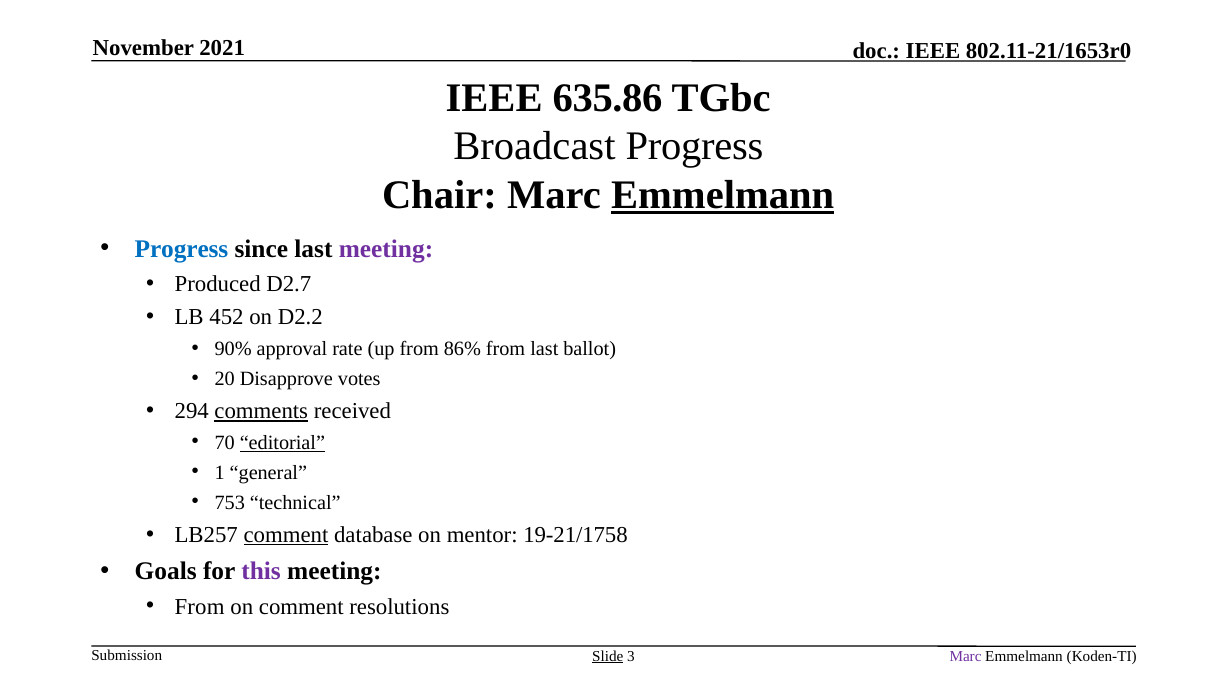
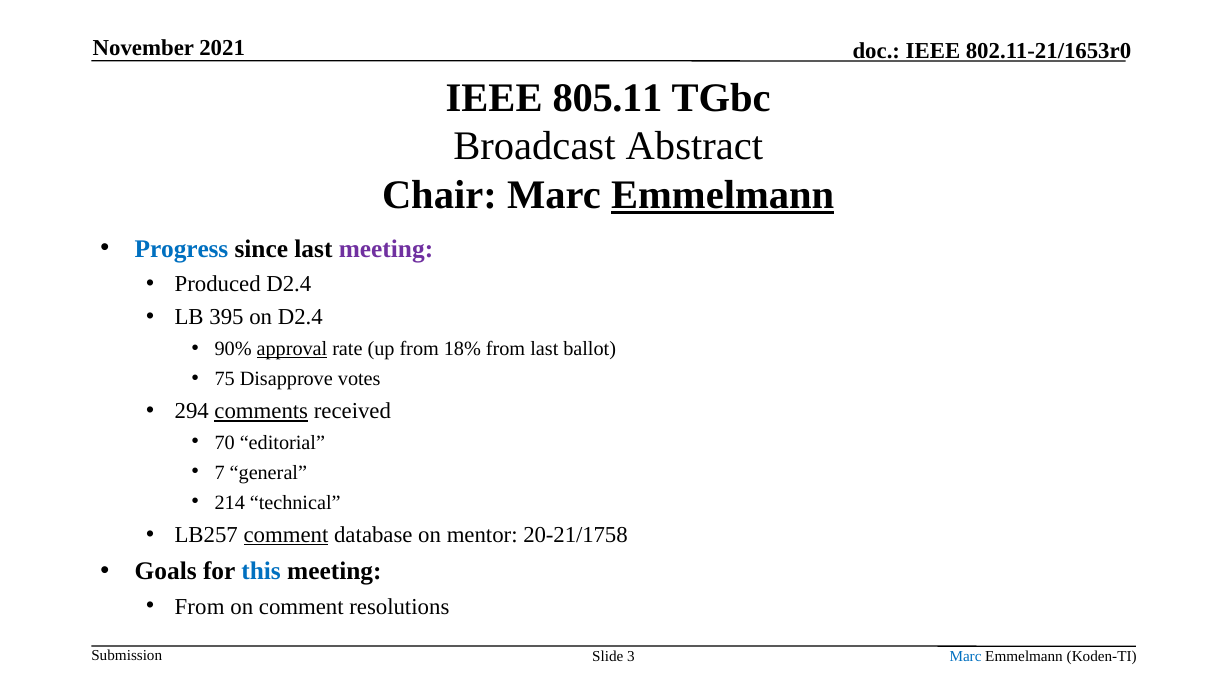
635.86: 635.86 -> 805.11 (608, 98)
Broadcast Progress: Progress -> Abstract (694, 147)
Produced D2.7: D2.7 -> D2.4 (289, 284)
452: 452 -> 395 (227, 318)
on D2.2: D2.2 -> D2.4 (300, 318)
approval underline: none -> present (292, 349)
86%: 86% -> 18% (462, 349)
20: 20 -> 75 (225, 379)
editorial underline: present -> none (282, 443)
1: 1 -> 7 (220, 473)
753: 753 -> 214 (230, 503)
19-21/1758: 19-21/1758 -> 20-21/1758 (576, 535)
this colour: purple -> blue (261, 572)
Slide underline: present -> none (608, 657)
Marc colour: purple -> blue (966, 657)
